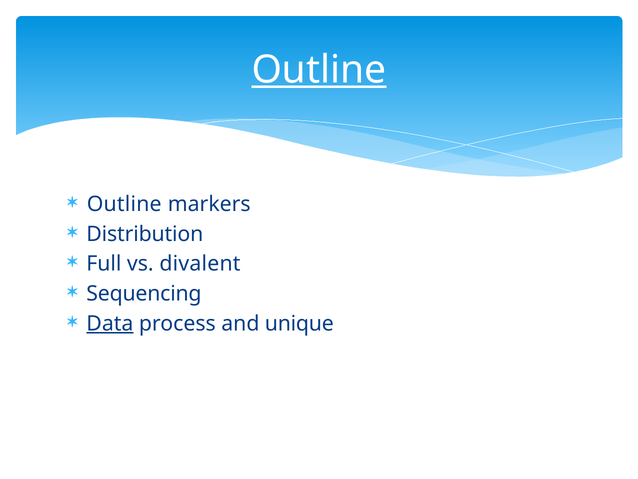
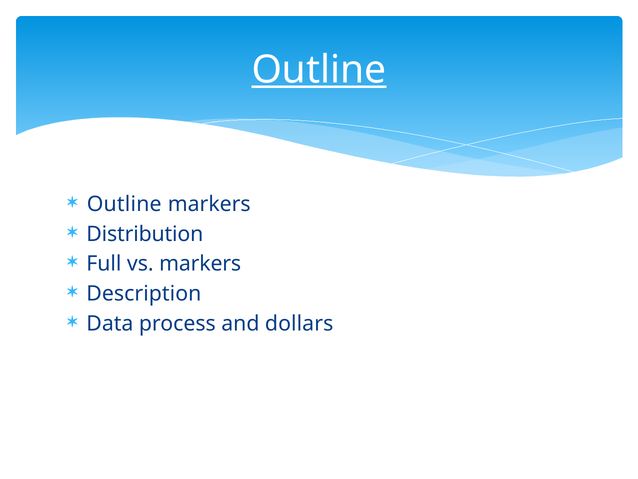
vs divalent: divalent -> markers (200, 264)
Sequencing: Sequencing -> Description (144, 293)
Data underline: present -> none (110, 323)
unique: unique -> dollars (299, 323)
